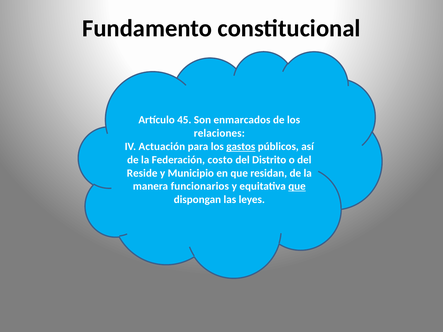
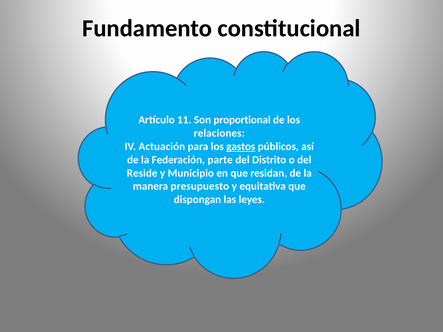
45: 45 -> 11 (184, 120)
enmarcados: enmarcados -> proportional (242, 120)
costo: costo -> parte (220, 160)
funcionarios: funcionarios -> presupuesto (200, 186)
que underline: present -> none (297, 186)
